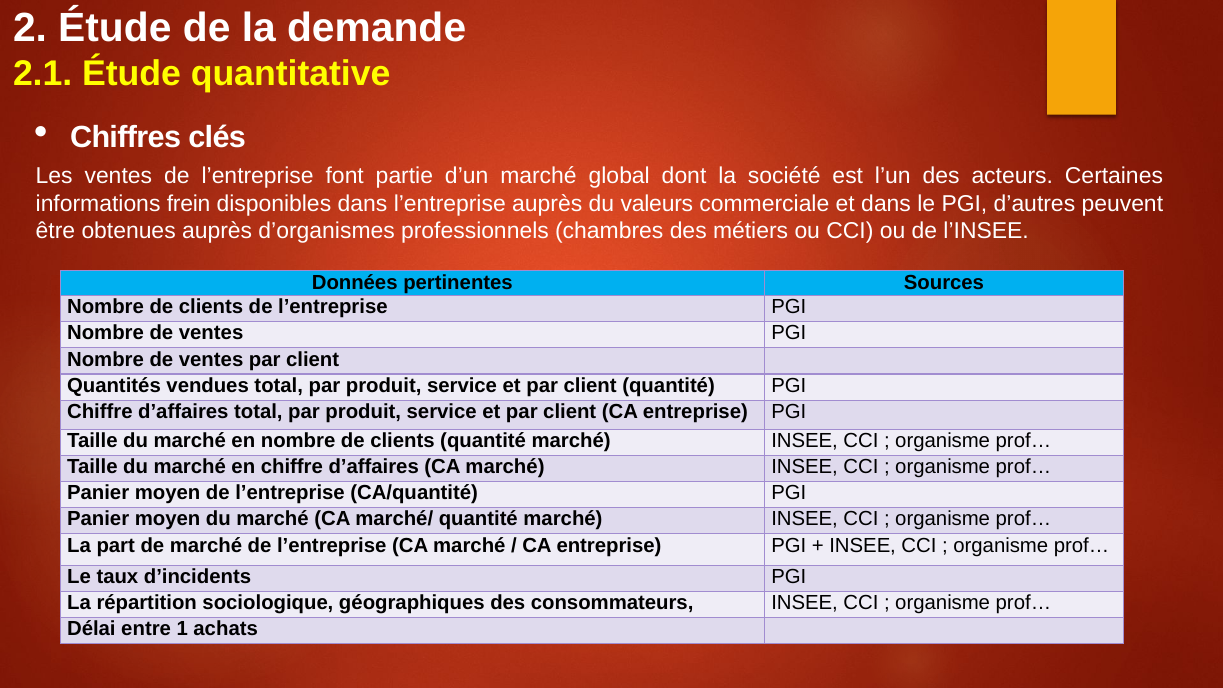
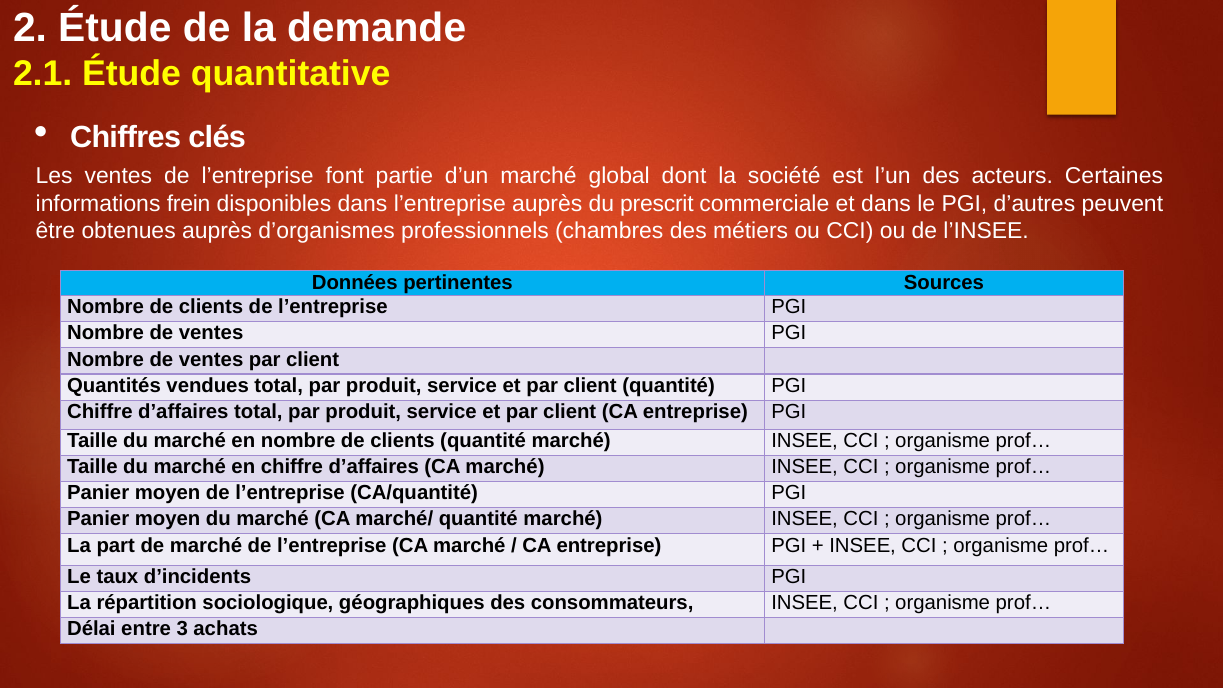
valeurs: valeurs -> prescrit (657, 204)
1: 1 -> 3 (182, 629)
